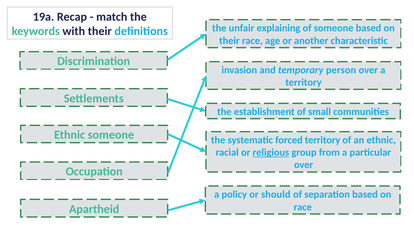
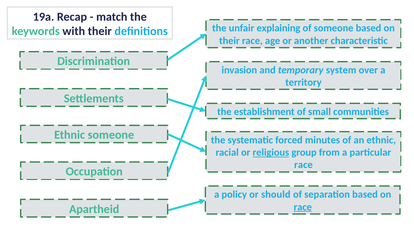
person: person -> system (341, 70)
forced territory: territory -> minutes (322, 140)
over: over -> race (303, 165)
race underline: none -> present (303, 207)
